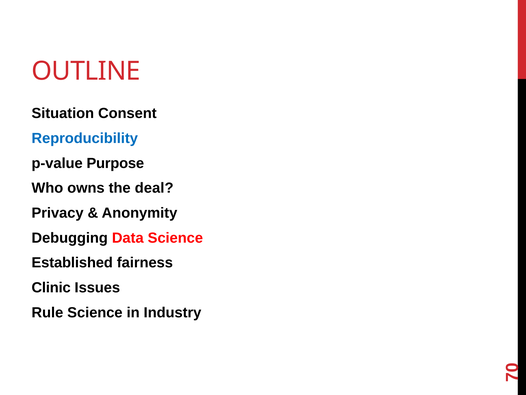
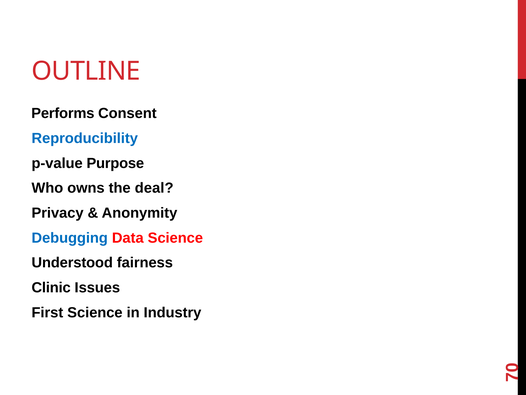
Situation: Situation -> Performs (63, 113)
Debugging colour: black -> blue (70, 238)
Established: Established -> Understood (72, 262)
Rule: Rule -> First (47, 312)
